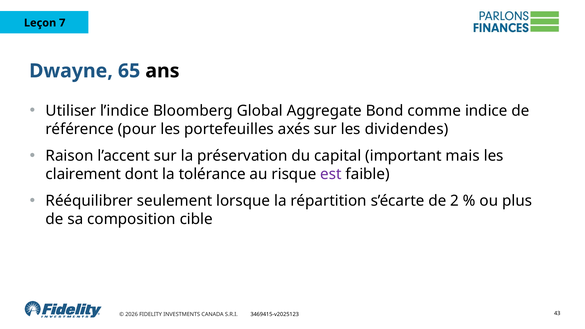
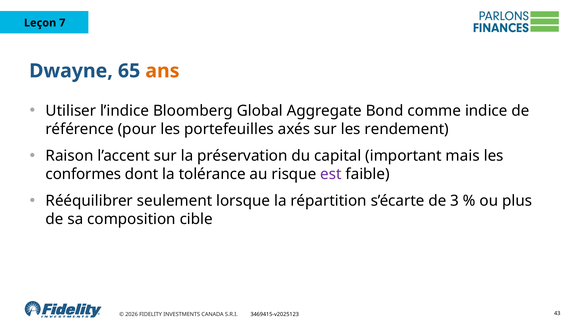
ans colour: black -> orange (162, 71)
dividendes: dividendes -> rendement (407, 129)
clairement: clairement -> conformes (83, 174)
2: 2 -> 3 (455, 201)
